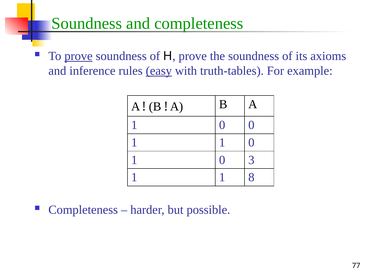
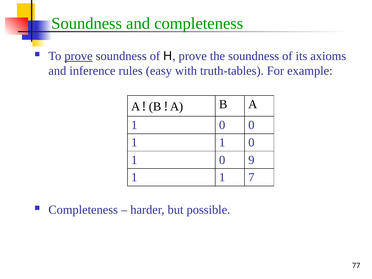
easy underline: present -> none (159, 71)
3: 3 -> 9 (251, 160)
8: 8 -> 7 (251, 177)
